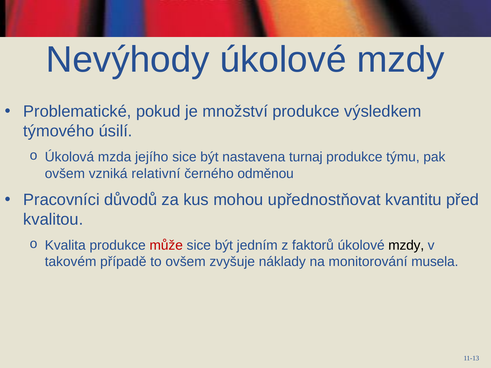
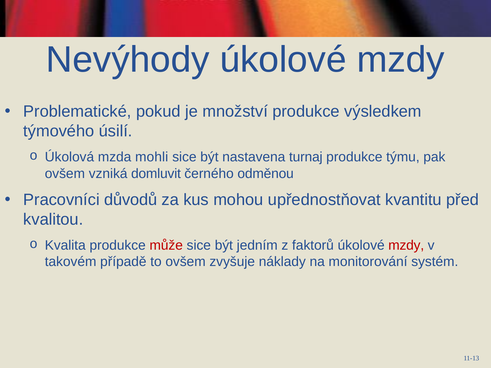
jejího: jejího -> mohli (152, 157)
relativní: relativní -> domluvit (156, 174)
mzdy colour: black -> red (406, 246)
musela: musela -> systém (435, 262)
